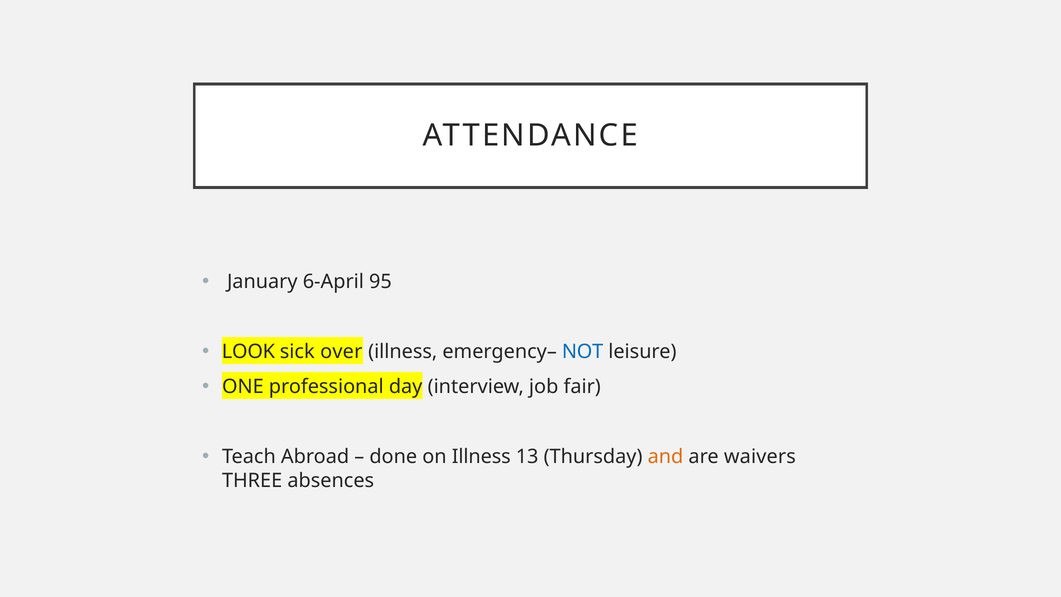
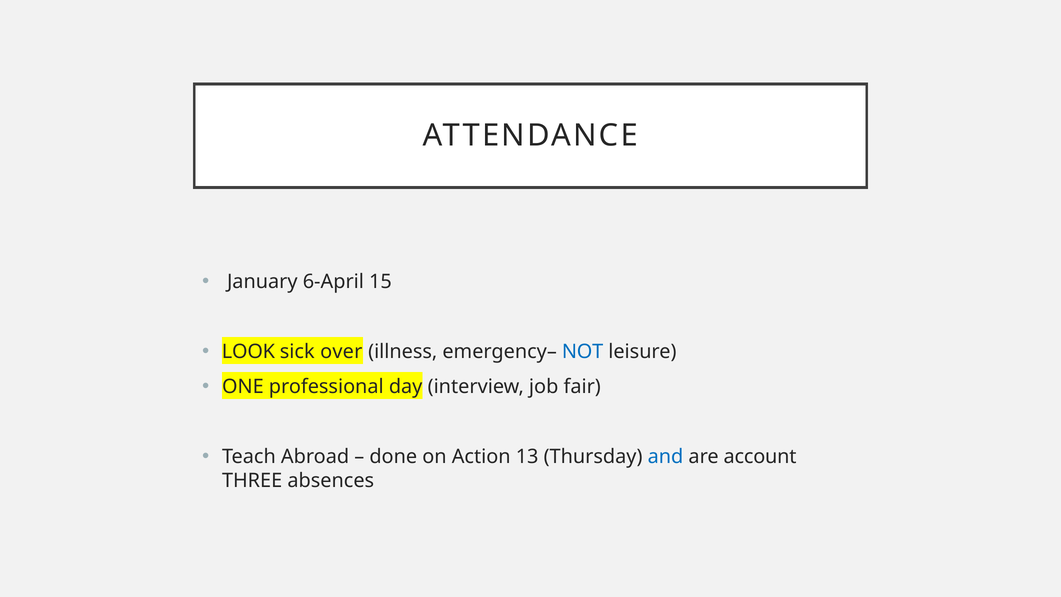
95: 95 -> 15 (380, 282)
on Illness: Illness -> Action (481, 456)
and colour: orange -> blue (665, 456)
waivers: waivers -> account (760, 456)
